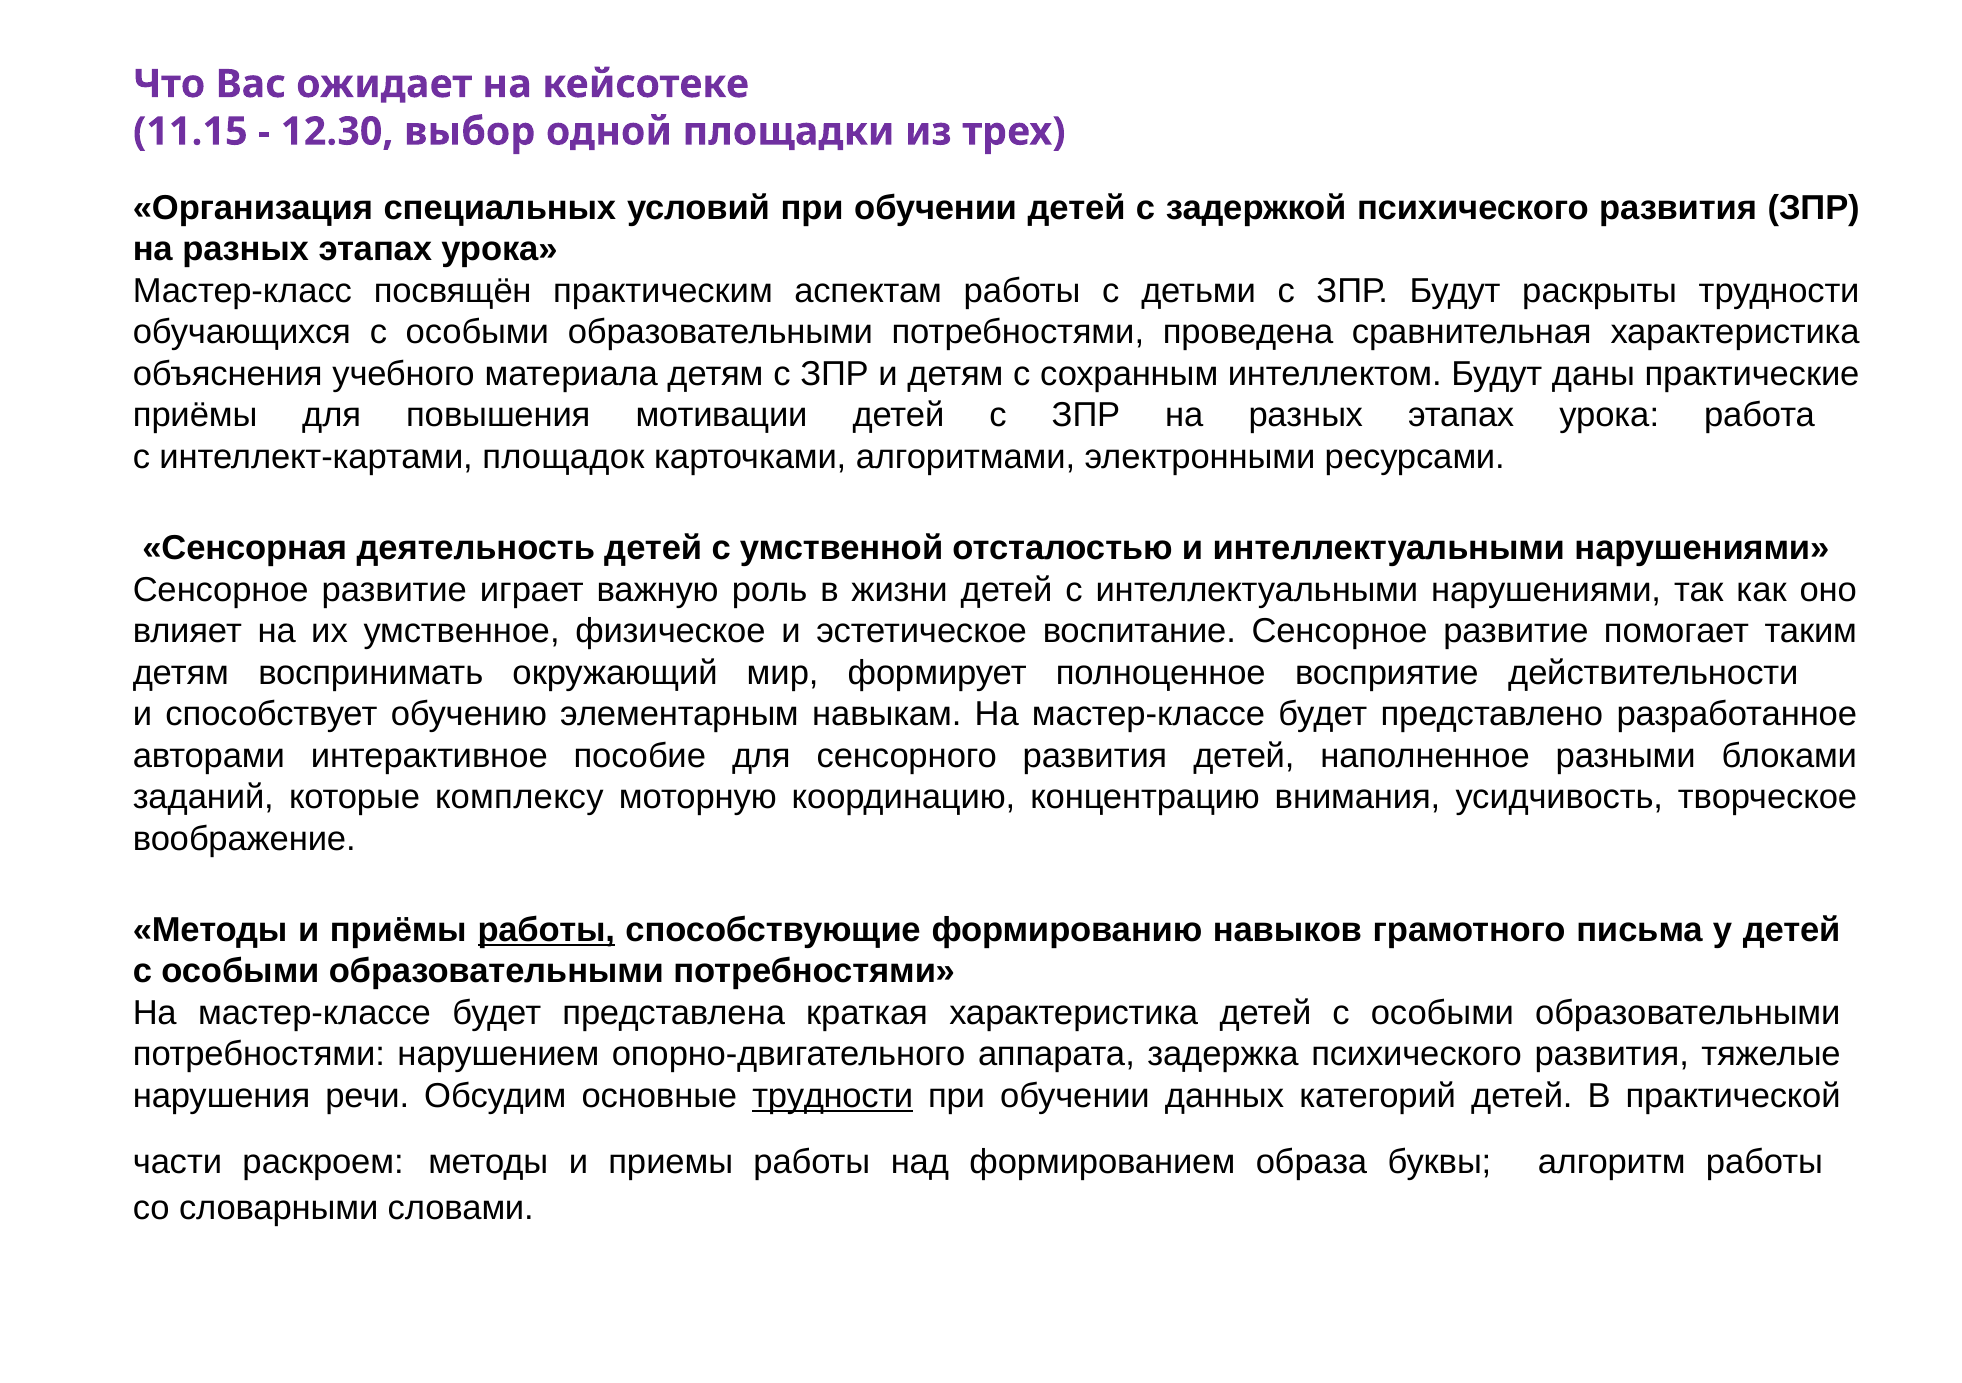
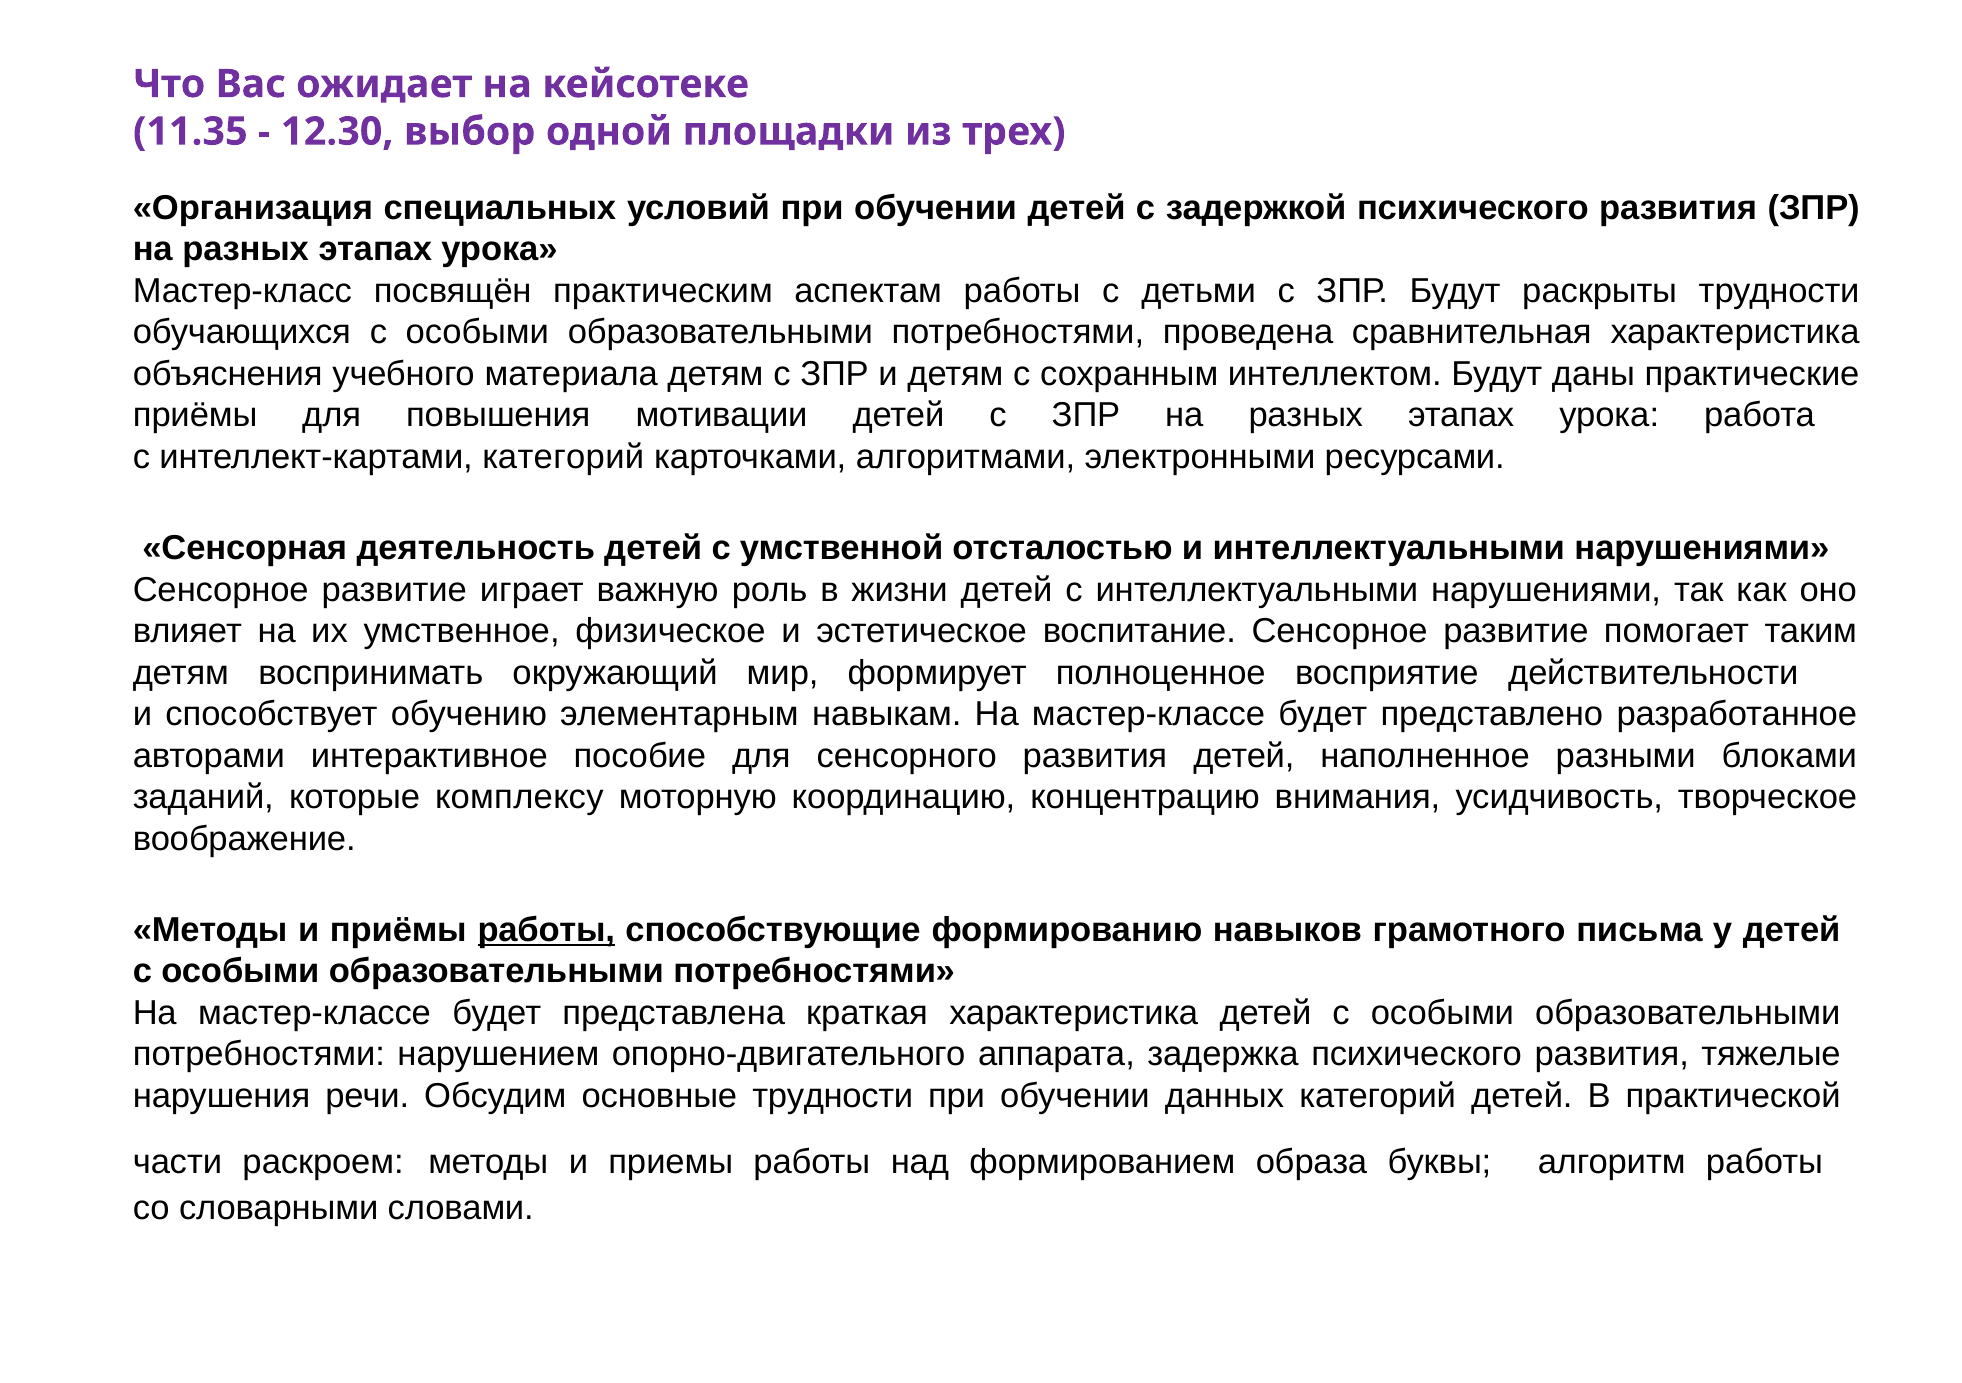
11.15: 11.15 -> 11.35 (190, 132)
интеллект-картами площадок: площадок -> категорий (563, 457)
трудности underline: present -> none (833, 1095)
